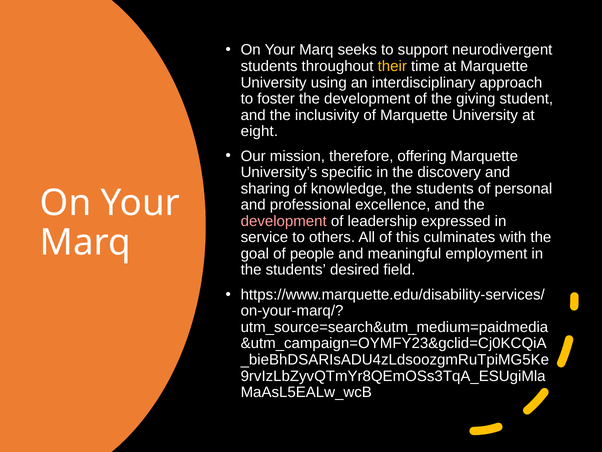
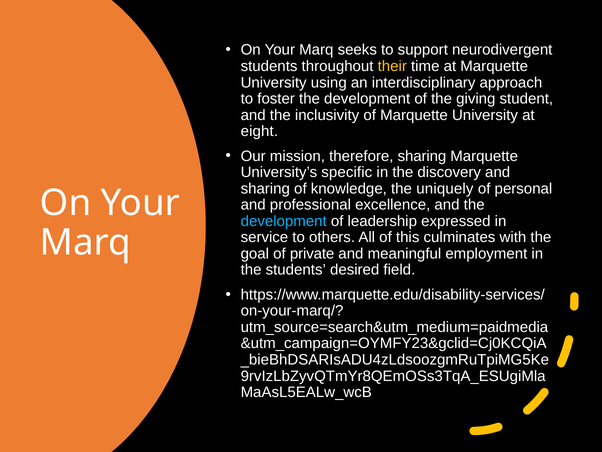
therefore offering: offering -> sharing (422, 156)
knowledge the students: students -> uniquely (445, 188)
development colour: pink -> light blue (284, 221)
people: people -> private (312, 253)
